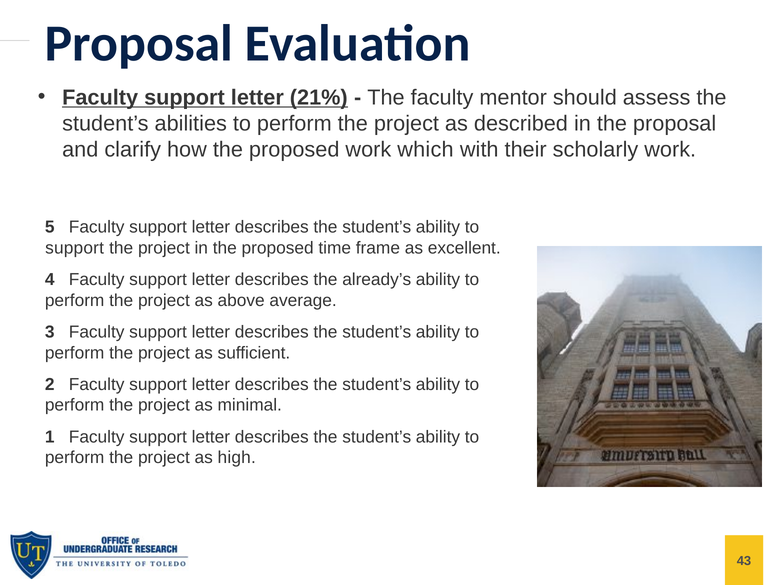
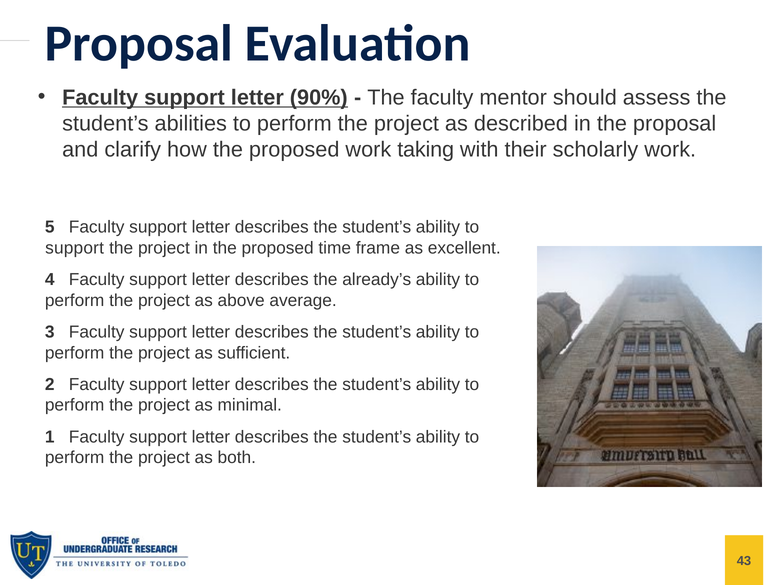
21%: 21% -> 90% (319, 97)
which: which -> taking (426, 149)
high: high -> both (237, 458)
